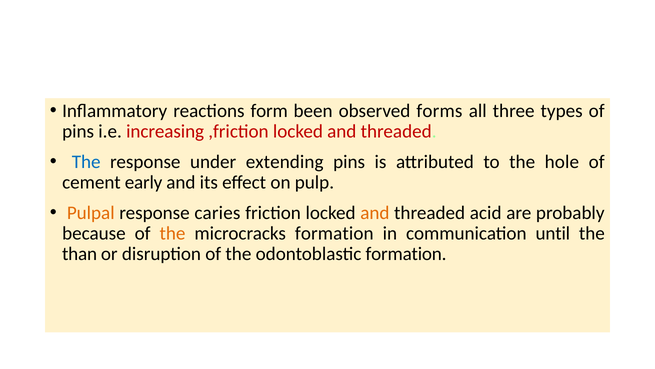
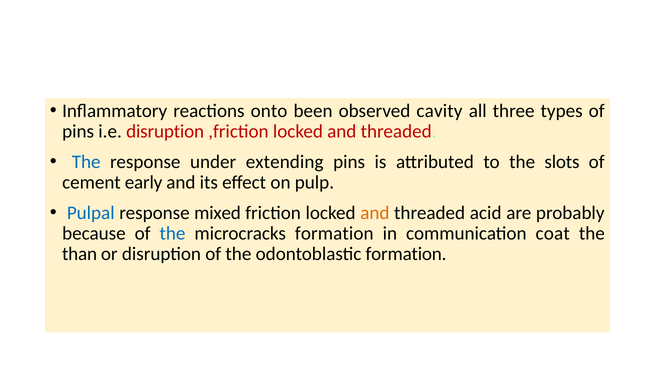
form: form -> onto (269, 111)
forms: forms -> cavity (439, 111)
i.e increasing: increasing -> disruption (165, 131)
hole: hole -> slots (562, 162)
Pulpal colour: orange -> blue (91, 212)
caries: caries -> mixed (218, 212)
the colour: orange -> blue (172, 233)
until: until -> coat (553, 233)
